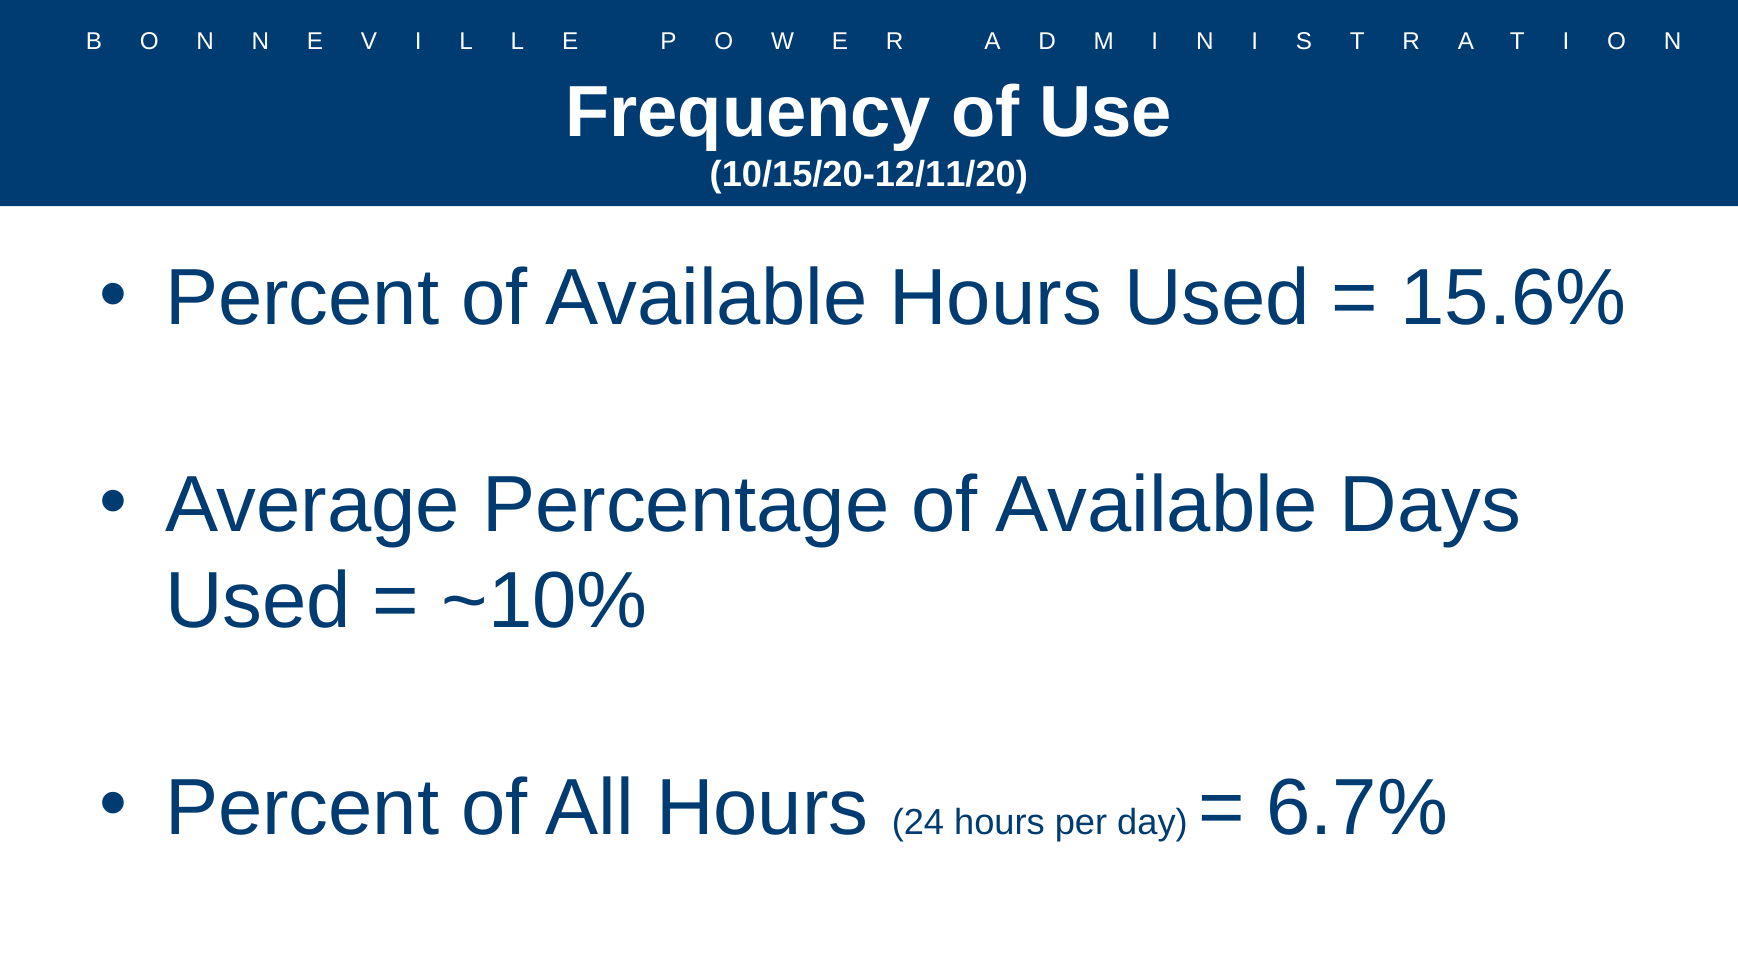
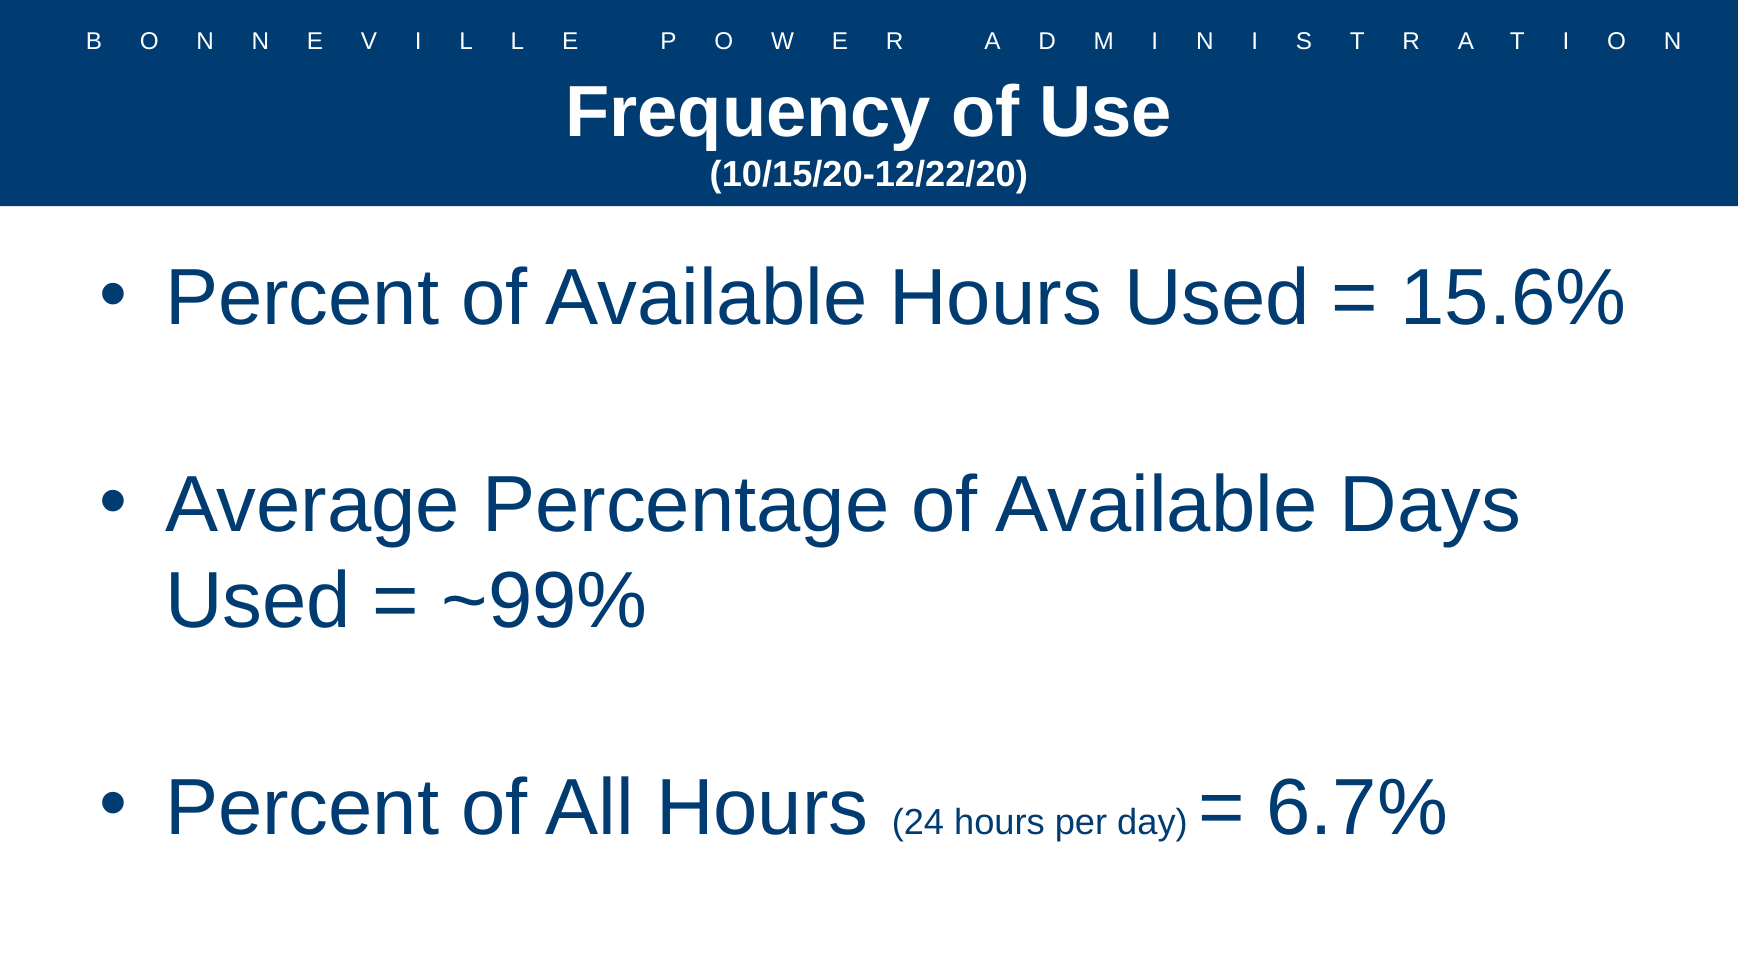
10/15/20-12/11/20: 10/15/20-12/11/20 -> 10/15/20-12/22/20 (869, 175)
~10%: ~10% -> ~99% (545, 601)
